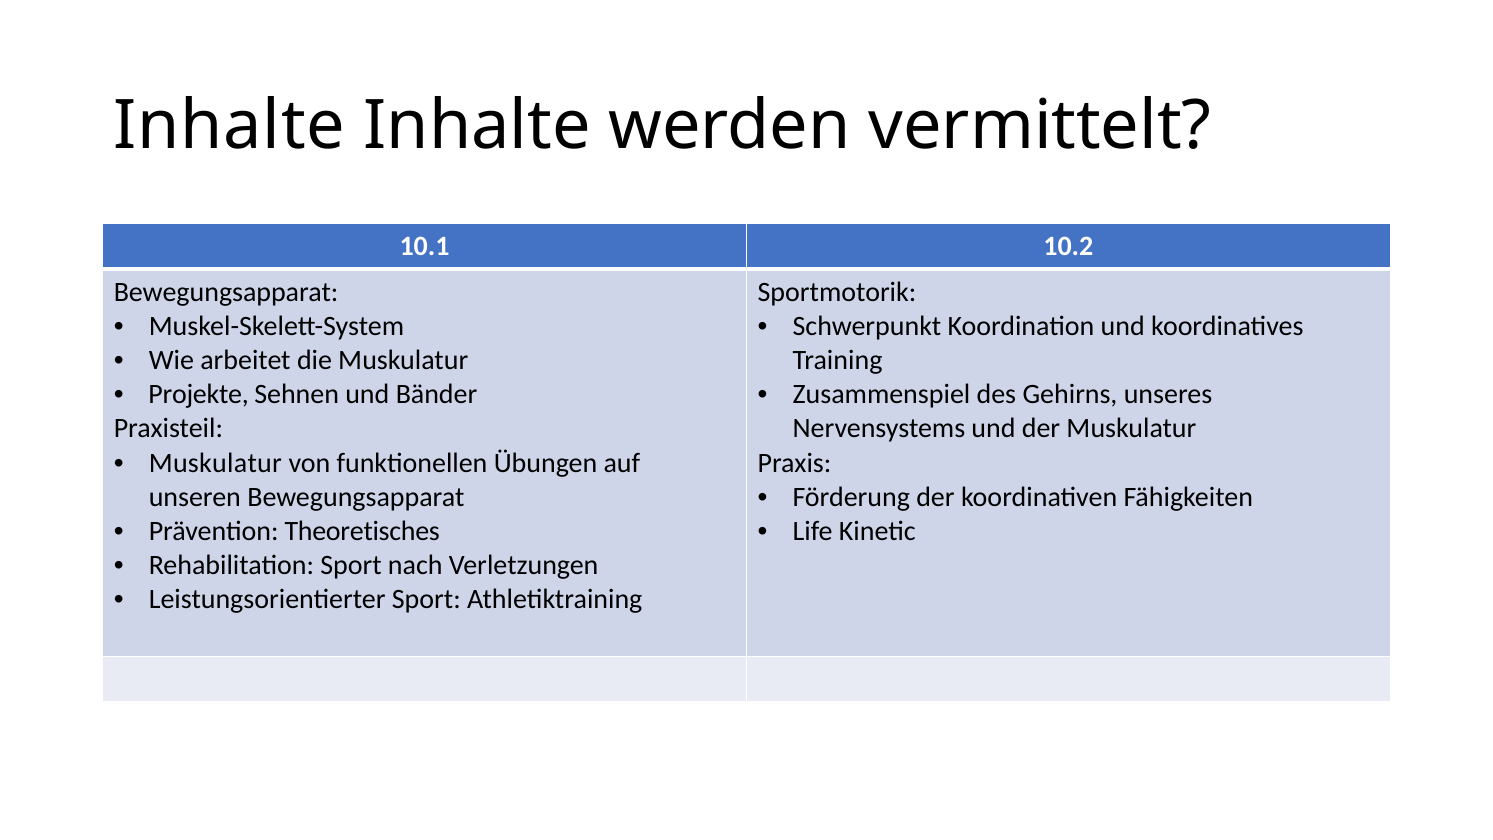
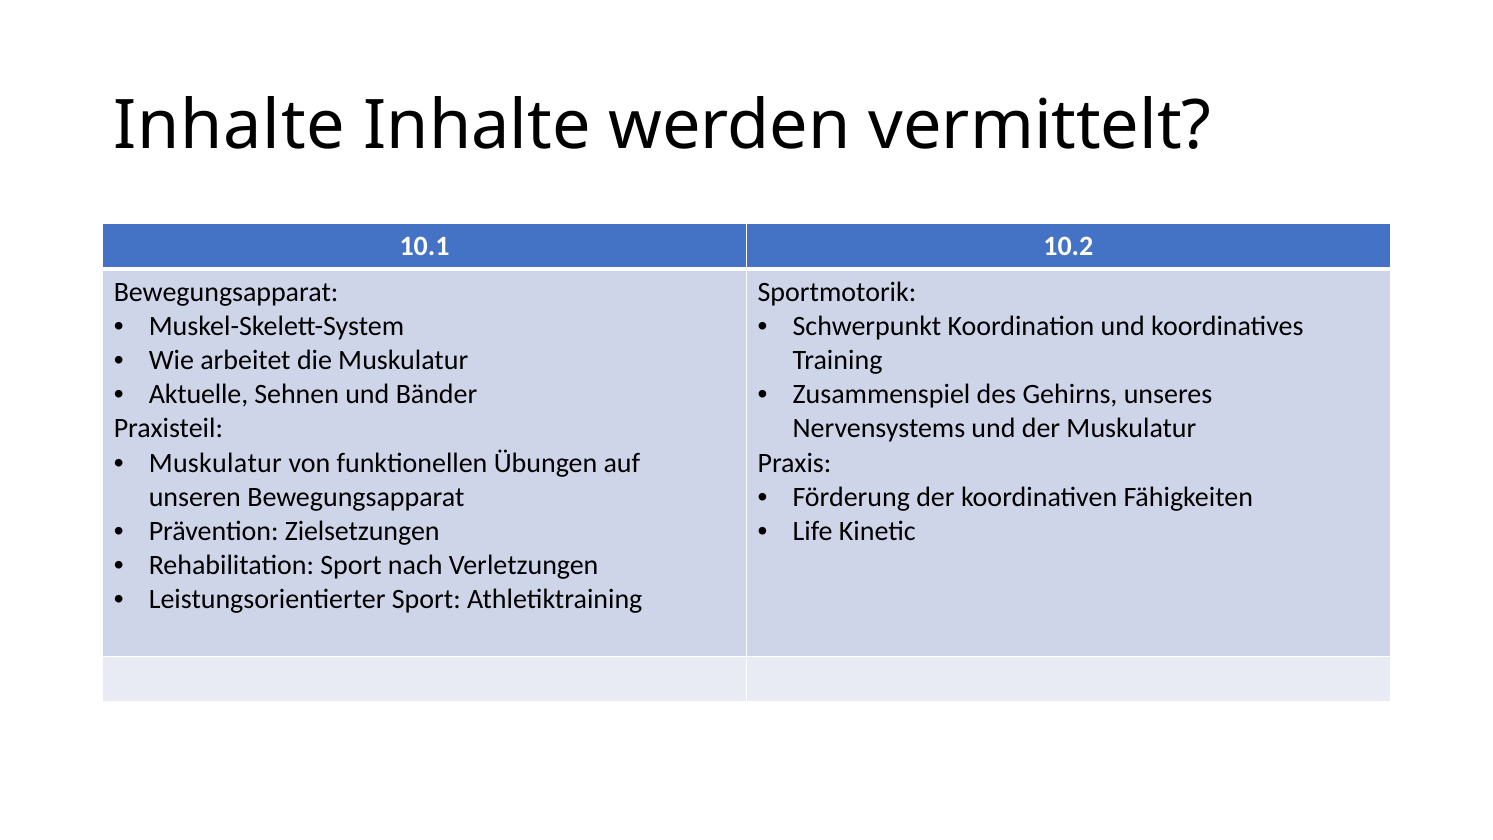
Projekte: Projekte -> Aktuelle (199, 394)
Theoretisches: Theoretisches -> Zielsetzungen (362, 531)
